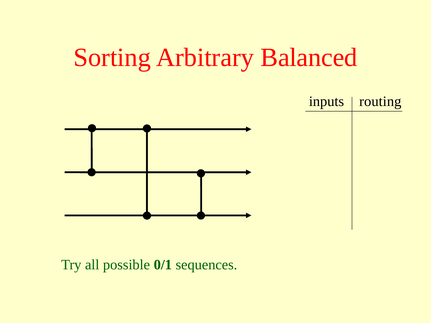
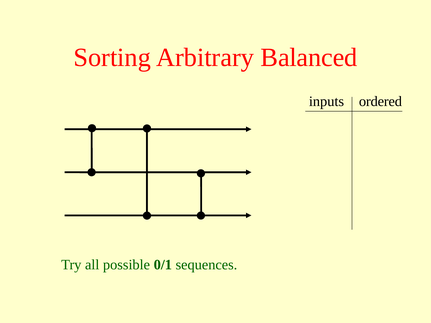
routing: routing -> ordered (380, 102)
